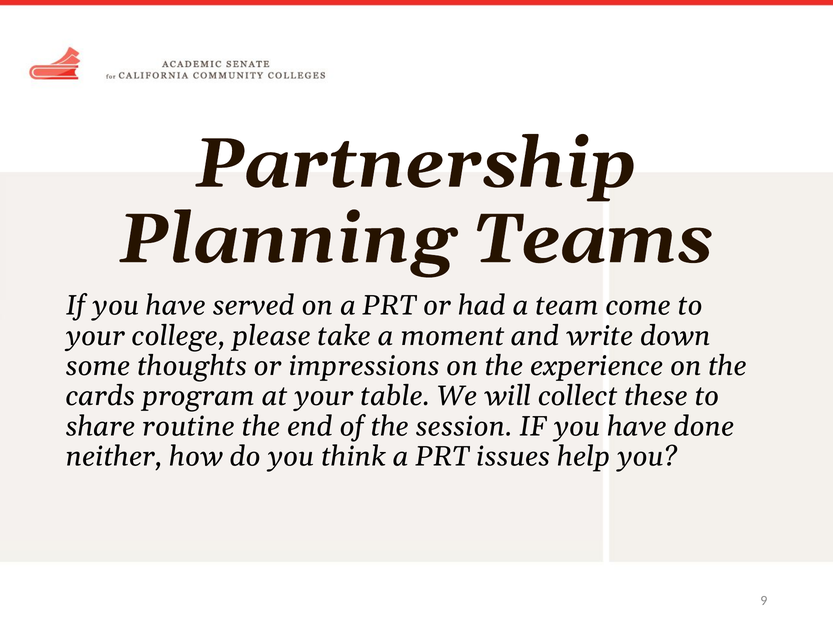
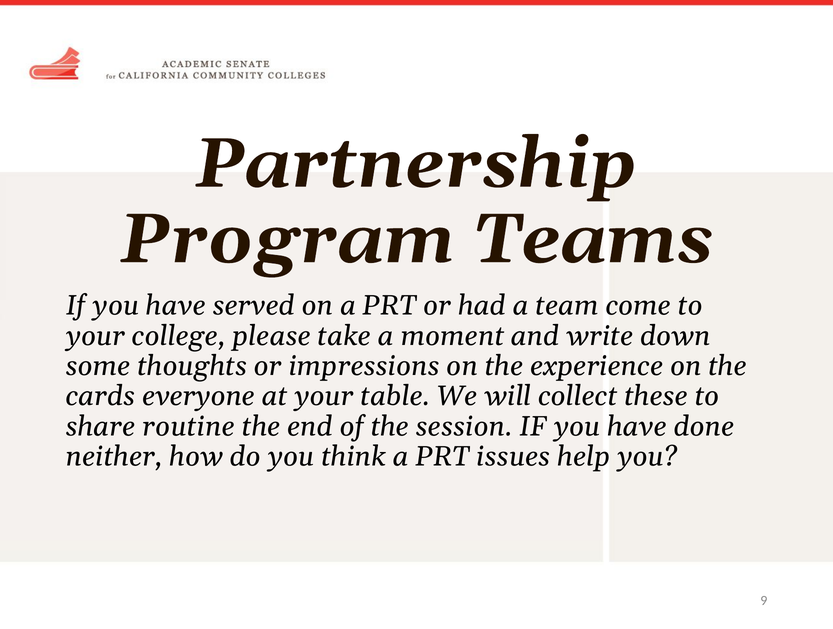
Planning: Planning -> Program (287, 239)
program: program -> everyone (199, 396)
